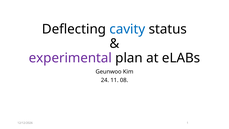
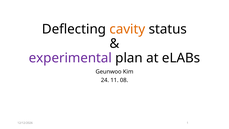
cavity colour: blue -> orange (127, 29)
